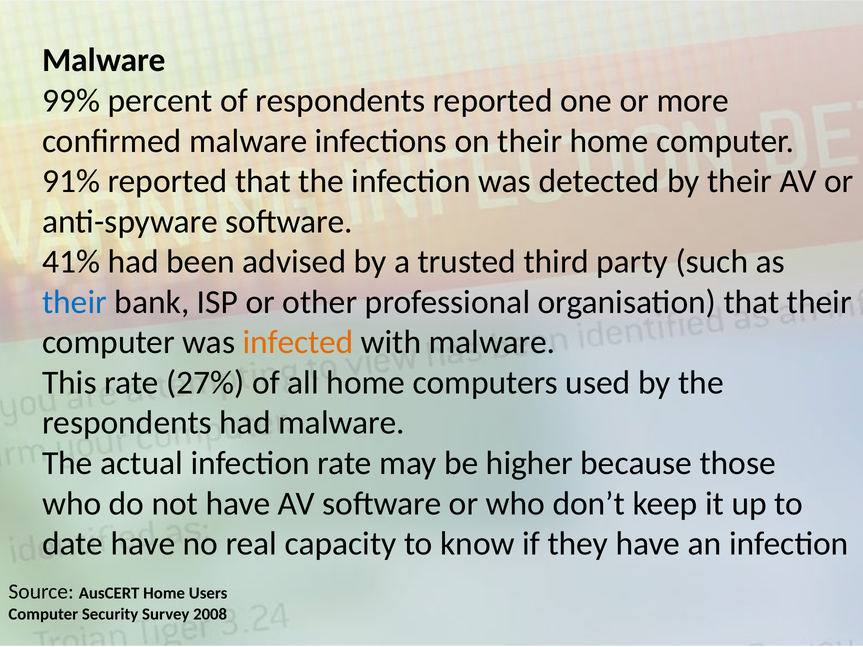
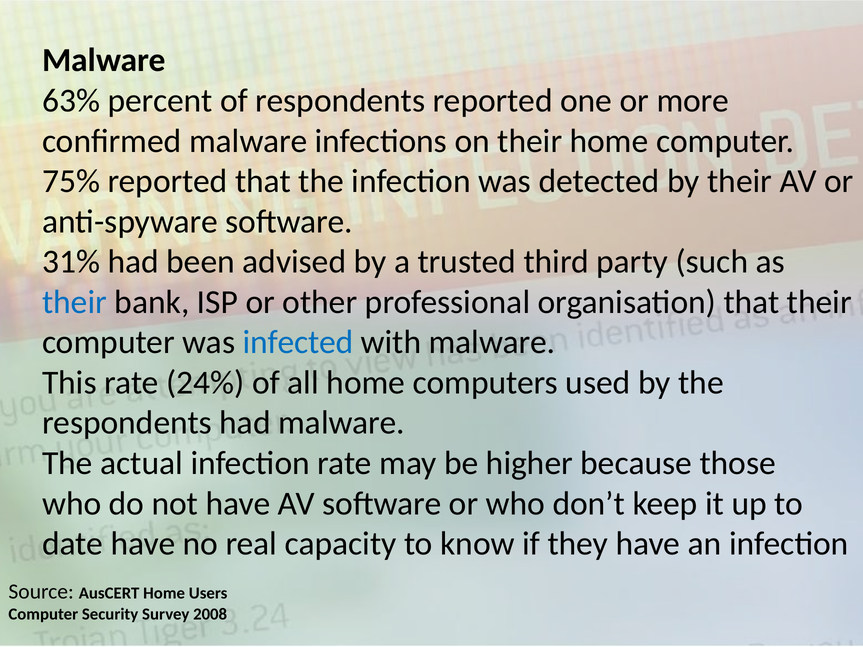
99%: 99% -> 63% (71, 101)
91%: 91% -> 75% (71, 181)
41%: 41% -> 31% (71, 262)
infected colour: orange -> blue (298, 342)
27%: 27% -> 24% (205, 383)
